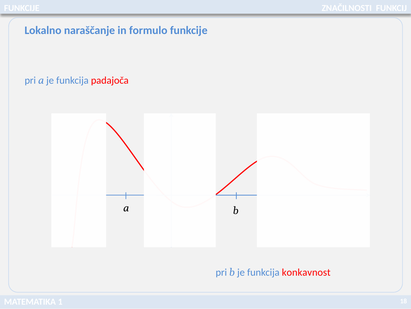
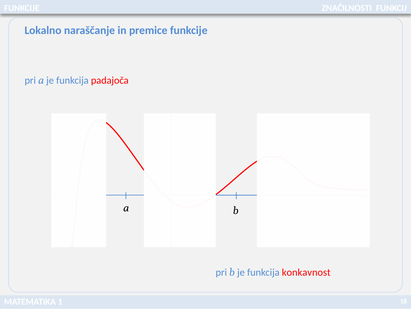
formulo: formulo -> premice (148, 30)
